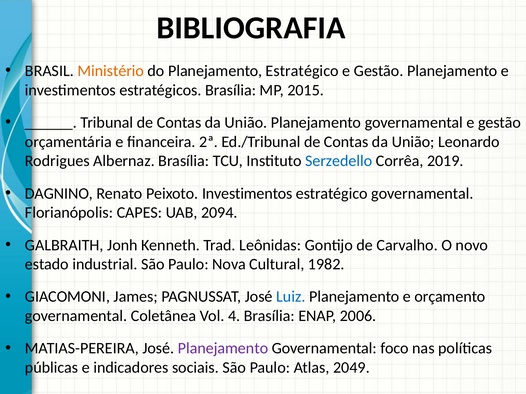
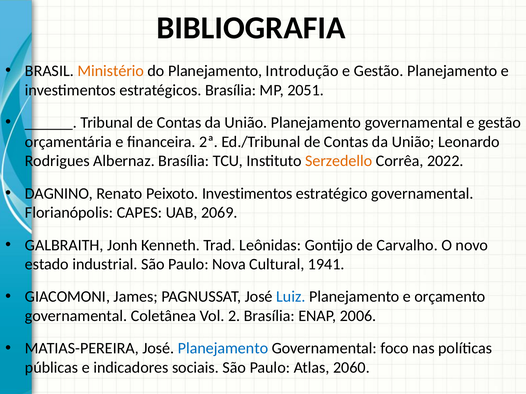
Planejamento Estratégico: Estratégico -> Introdução (302, 71)
2015: 2015 -> 2051 (306, 90)
Serzedello colour: blue -> orange (339, 161)
2019: 2019 -> 2022 (445, 161)
2094: 2094 -> 2069 (219, 213)
1982: 1982 -> 1941 (326, 265)
4: 4 -> 2 (234, 316)
Planejamento colour: purple -> blue (223, 349)
2049: 2049 -> 2060 (351, 368)
